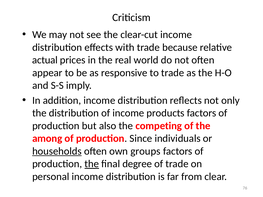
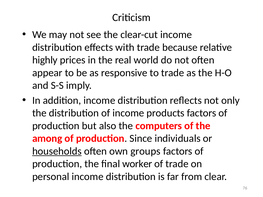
actual: actual -> highly (45, 60)
competing: competing -> computers (159, 126)
the underline: present -> none (92, 164)
degree: degree -> worker (137, 164)
